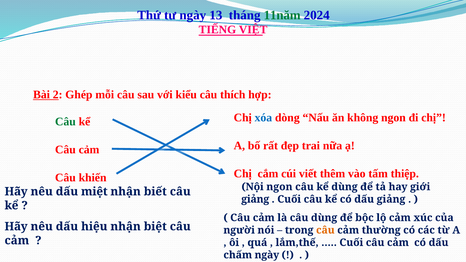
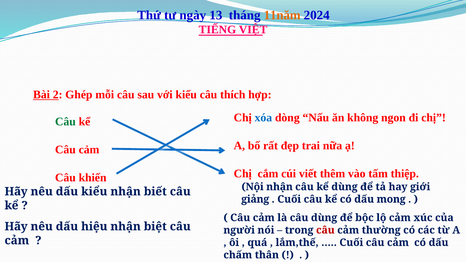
11năm colour: green -> orange (282, 15)
Nội ngon: ngon -> nhận (280, 187)
dấu miệt: miệt -> kiểu (94, 192)
dấu giảng: giảng -> mong (391, 199)
câu colour: orange -> red (325, 230)
chấm ngày: ngày -> thân (267, 255)
